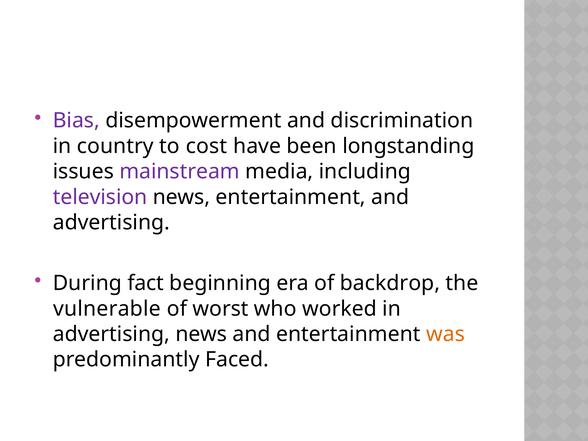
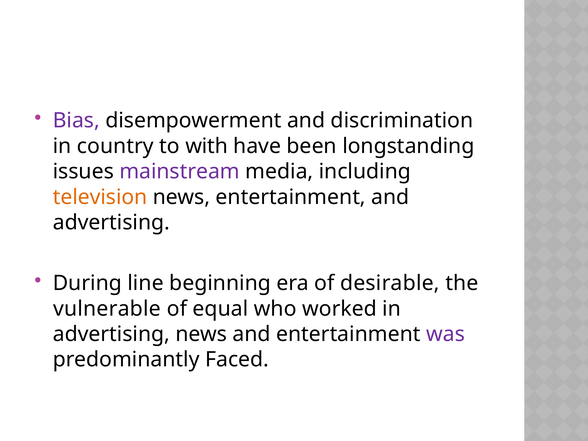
cost: cost -> with (207, 146)
television colour: purple -> orange (100, 197)
fact: fact -> line (146, 283)
backdrop: backdrop -> desirable (390, 283)
worst: worst -> equal (221, 309)
was colour: orange -> purple (445, 334)
